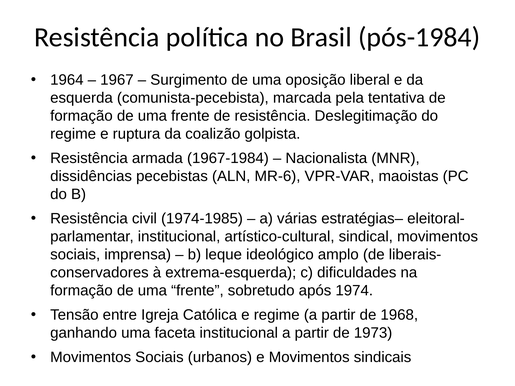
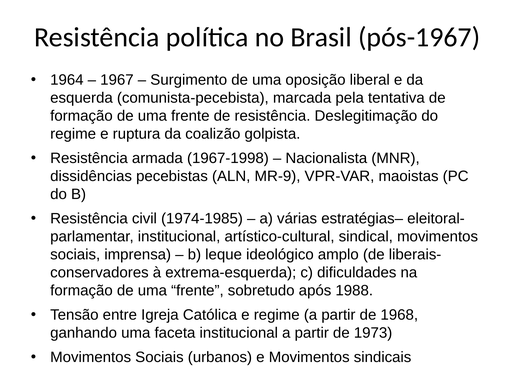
pós-1984: pós-1984 -> pós-1967 (419, 37)
1967-1984: 1967-1984 -> 1967-1998 (228, 158)
MR-6: MR-6 -> MR-9 (277, 176)
1974: 1974 -> 1988 (354, 291)
